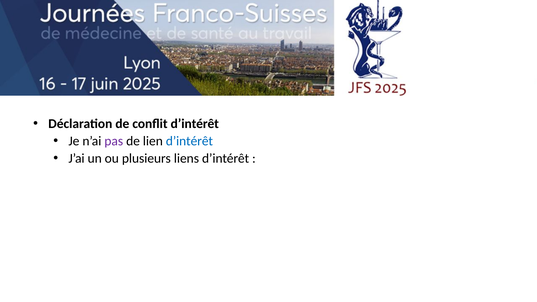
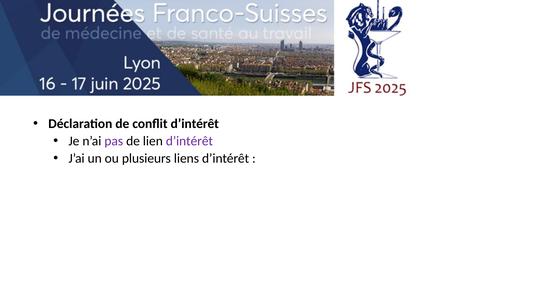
d’intérêt colour: blue -> purple (189, 141)
